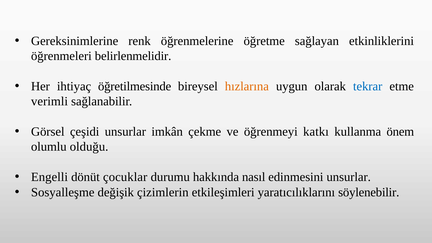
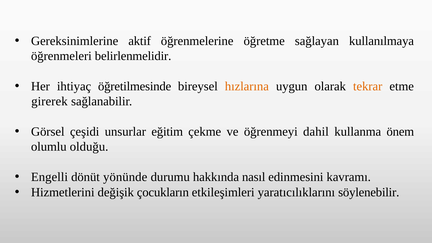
renk: renk -> aktif (140, 41)
etkinliklerini: etkinliklerini -> kullanılmaya (382, 41)
tekrar colour: blue -> orange (368, 86)
verimli: verimli -> girerek (49, 101)
imkân: imkân -> eğitim (167, 132)
katkı: katkı -> dahil (316, 132)
çocuklar: çocuklar -> yönünde (125, 177)
edinmesini unsurlar: unsurlar -> kavramı (349, 177)
Sosyalleşme: Sosyalleşme -> Hizmetlerini (63, 192)
çizimlerin: çizimlerin -> çocukların (163, 192)
